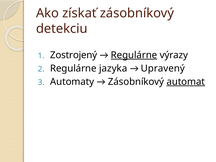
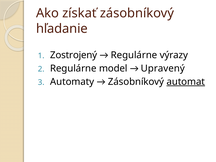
detekciu: detekciu -> hľadanie (62, 29)
Regulárne underline: present -> none (134, 55)
jazyka: jazyka -> model (113, 68)
